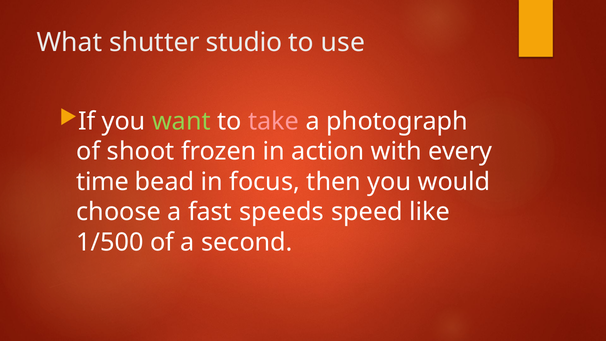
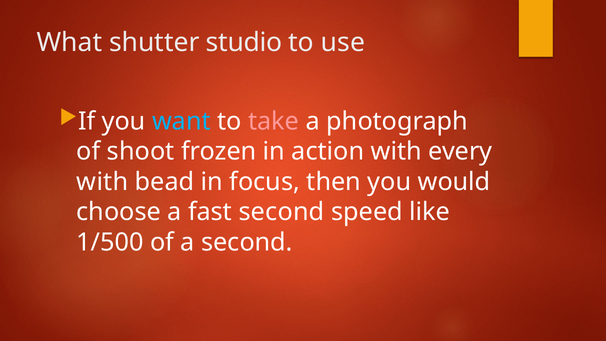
want colour: light green -> light blue (181, 121)
time: time -> with (102, 182)
fast speeds: speeds -> second (282, 212)
